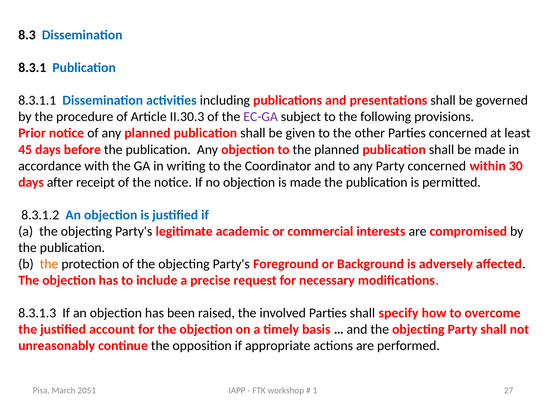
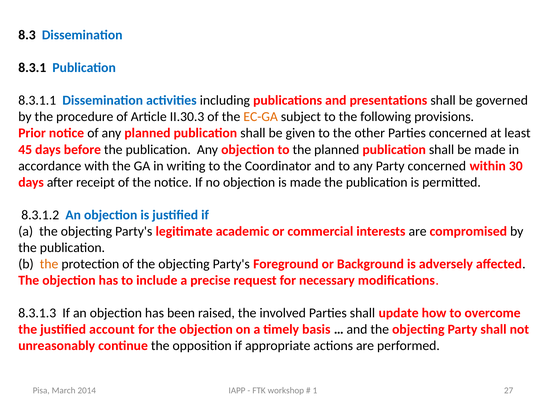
EC-GA colour: purple -> orange (261, 117)
specify: specify -> update (399, 313)
2051: 2051 -> 2014 (87, 391)
